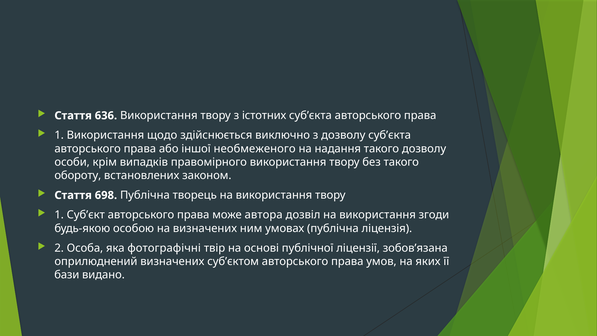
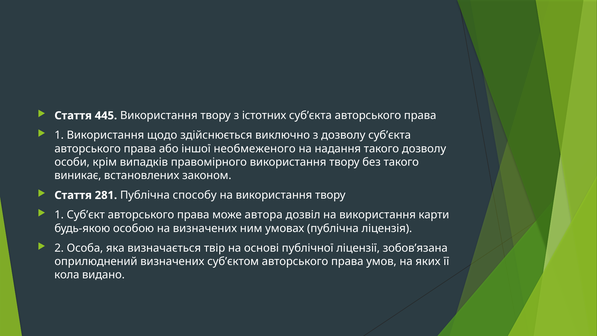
636: 636 -> 445 (106, 116)
обороту: обороту -> виникає (78, 175)
698: 698 -> 281 (106, 195)
творець: творець -> способу (195, 195)
згоди: згоди -> карти (434, 215)
фотографічні: фотографічні -> визначається (164, 248)
бази: бази -> кола (67, 275)
